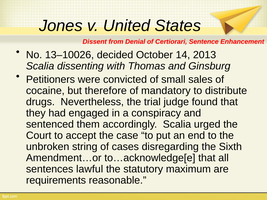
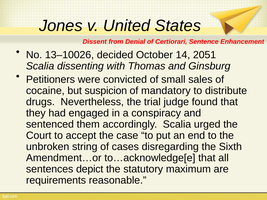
2013: 2013 -> 2051 (205, 55)
therefore: therefore -> suspicion (106, 91)
lawful: lawful -> depict (90, 169)
